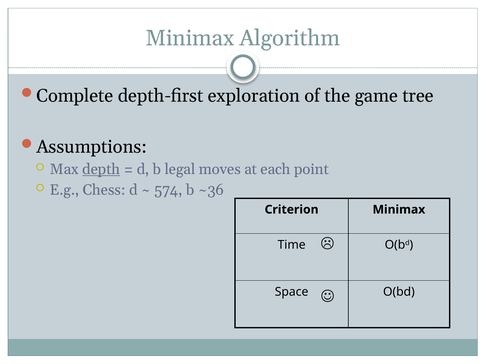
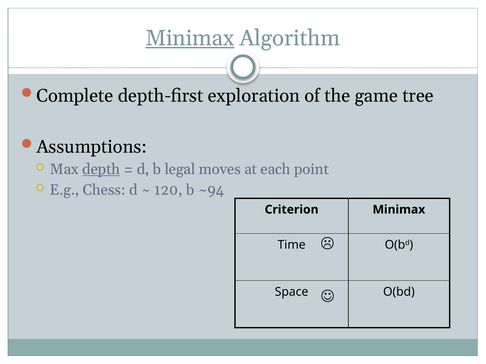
Minimax underline: none -> present (190, 38)
574: 574 -> 120 (168, 190)
~36: ~36 -> ~94 (211, 190)
